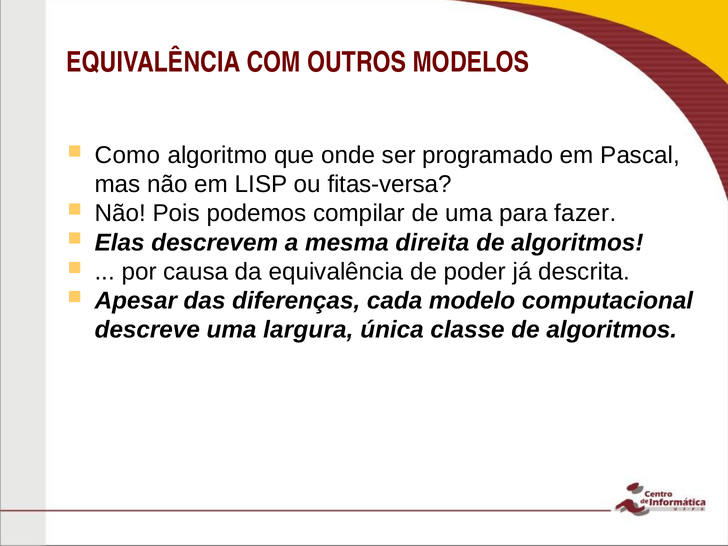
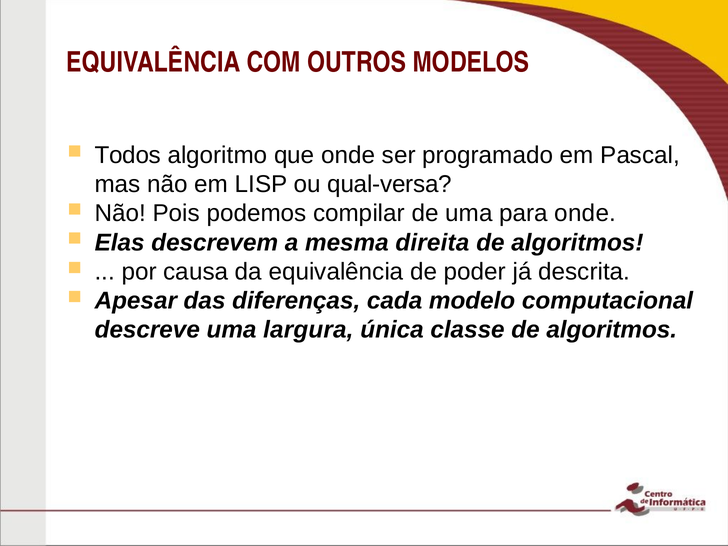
Como: Como -> Todos (128, 155)
fitas-versa: fitas-versa -> qual-versa (390, 184)
para fazer: fazer -> onde (585, 213)
